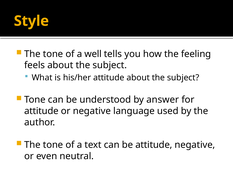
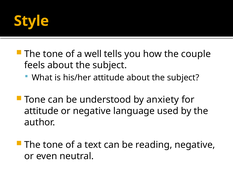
feeling: feeling -> couple (196, 54)
answer: answer -> anxiety (163, 100)
be attitude: attitude -> reading (154, 145)
